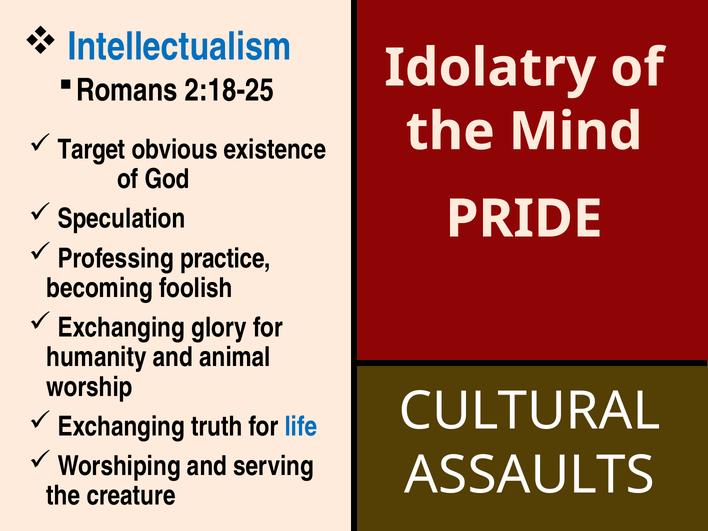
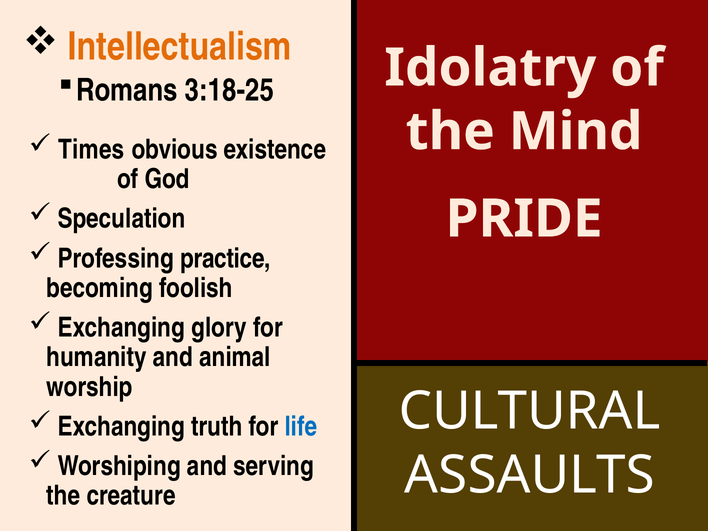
Intellectualism colour: blue -> orange (180, 47)
2:18-25: 2:18-25 -> 3:18-25 (229, 90)
Target: Target -> Times (91, 150)
